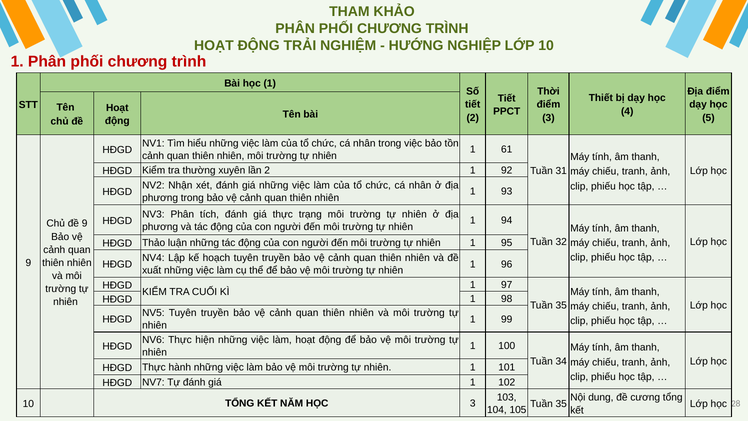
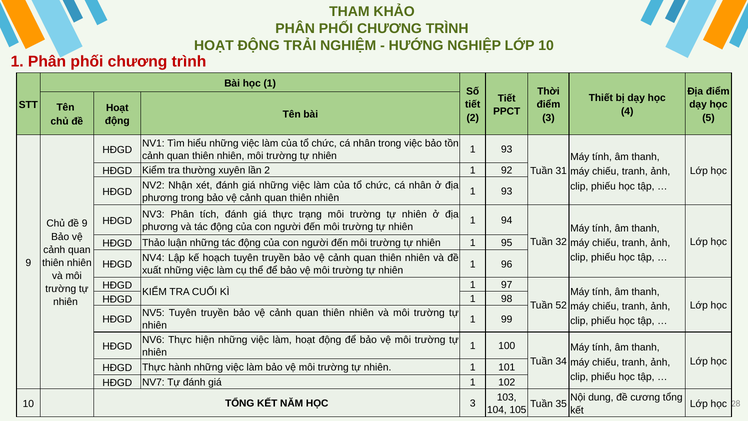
61: 61 -> 93 (507, 149)
35: 35 -> 52 (561, 305)
